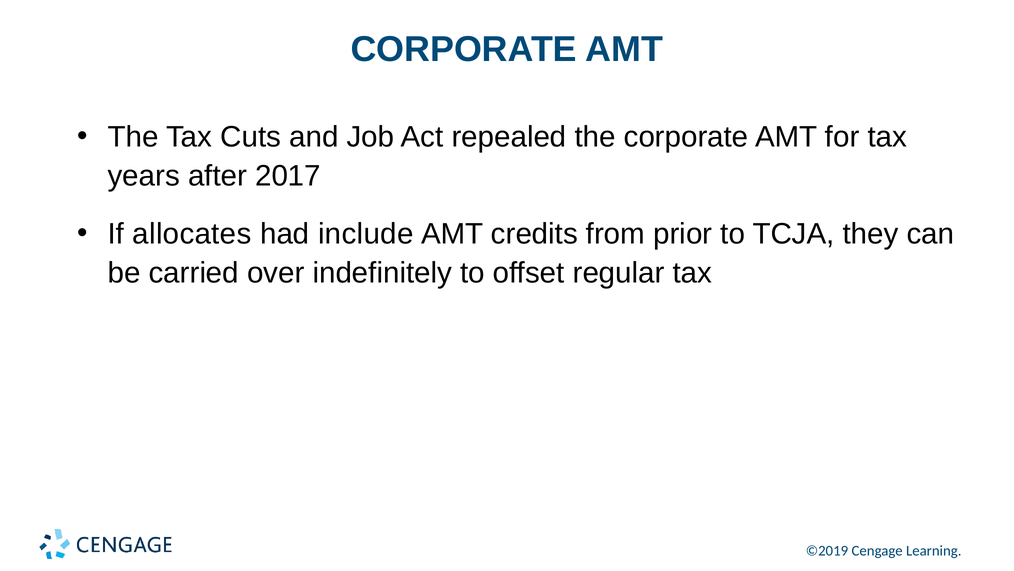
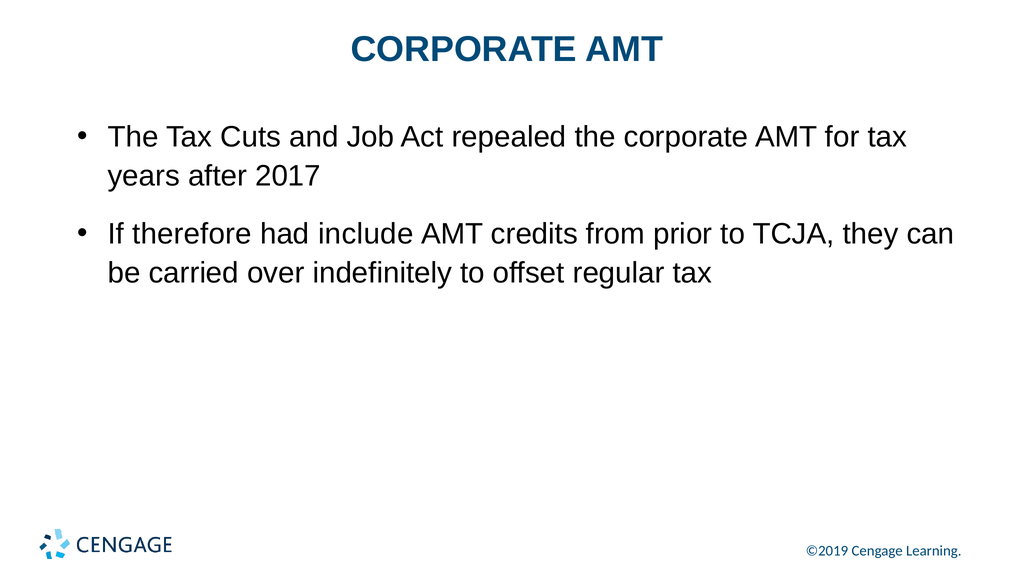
allocates: allocates -> therefore (192, 234)
